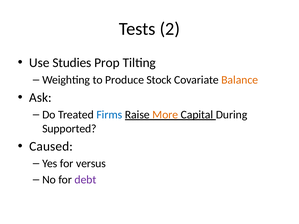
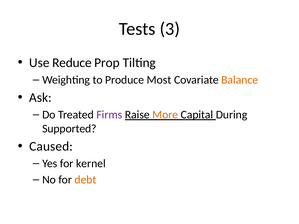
2: 2 -> 3 (170, 29)
Studies: Studies -> Reduce (72, 63)
Stock: Stock -> Most (159, 80)
Firms colour: blue -> purple (109, 115)
versus: versus -> kernel (91, 164)
debt colour: purple -> orange (85, 180)
